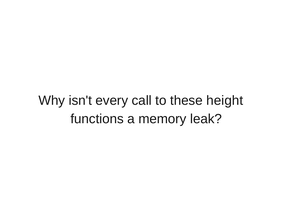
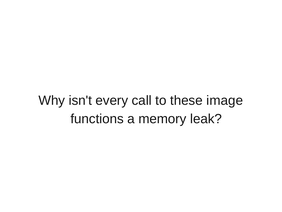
height: height -> image (225, 100)
